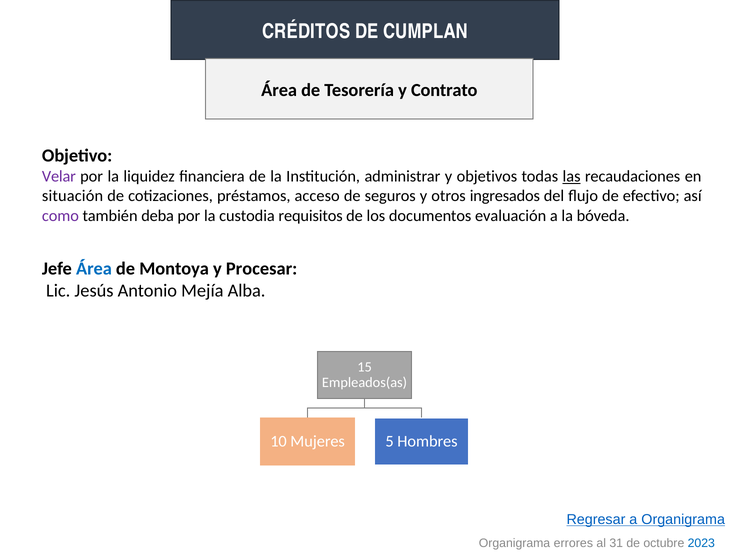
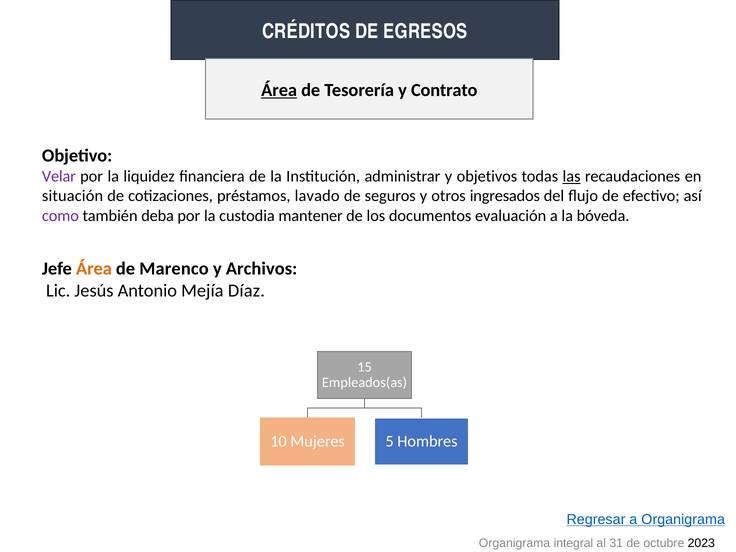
CUMPLAN: CUMPLAN -> EGRESOS (426, 31)
Área underline: none -> present (279, 90)
acceso: acceso -> lavado (317, 196)
requisitos: requisitos -> mantener (311, 216)
Área colour: blue -> orange (94, 269)
Montoya: Montoya -> Marenco (174, 269)
Procesar: Procesar -> Archivos (262, 269)
Alba: Alba -> Díaz (246, 291)
errores: errores -> integral (573, 543)
2023 colour: blue -> black (701, 543)
